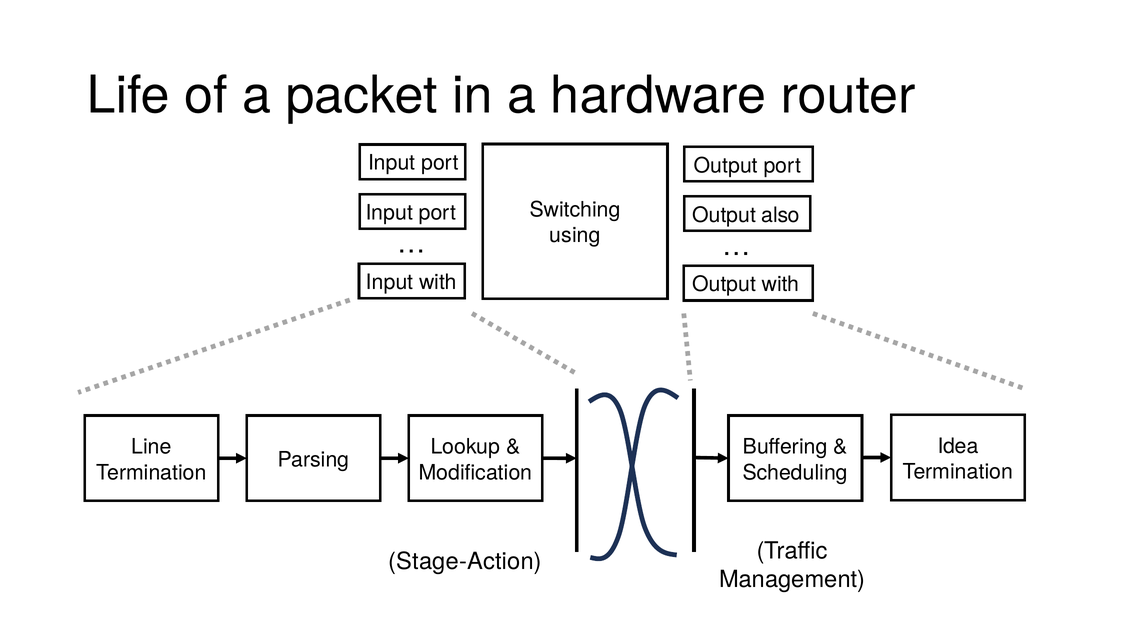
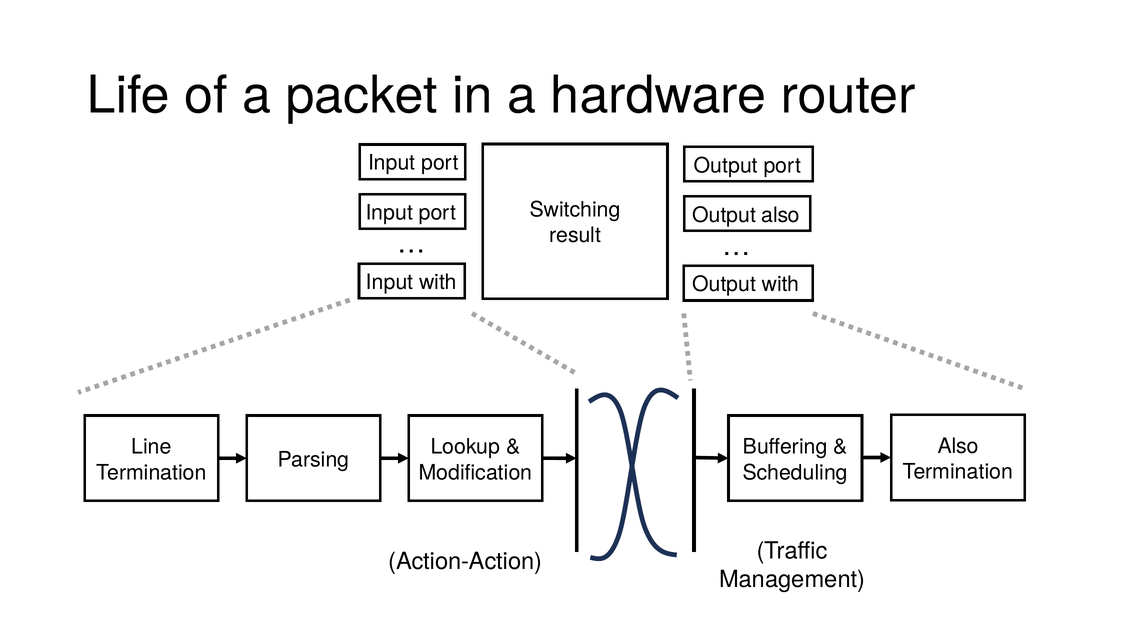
using: using -> result (575, 235)
Idea: Idea -> Also (958, 446)
Stage-Action: Stage-Action -> Action-Action (465, 561)
